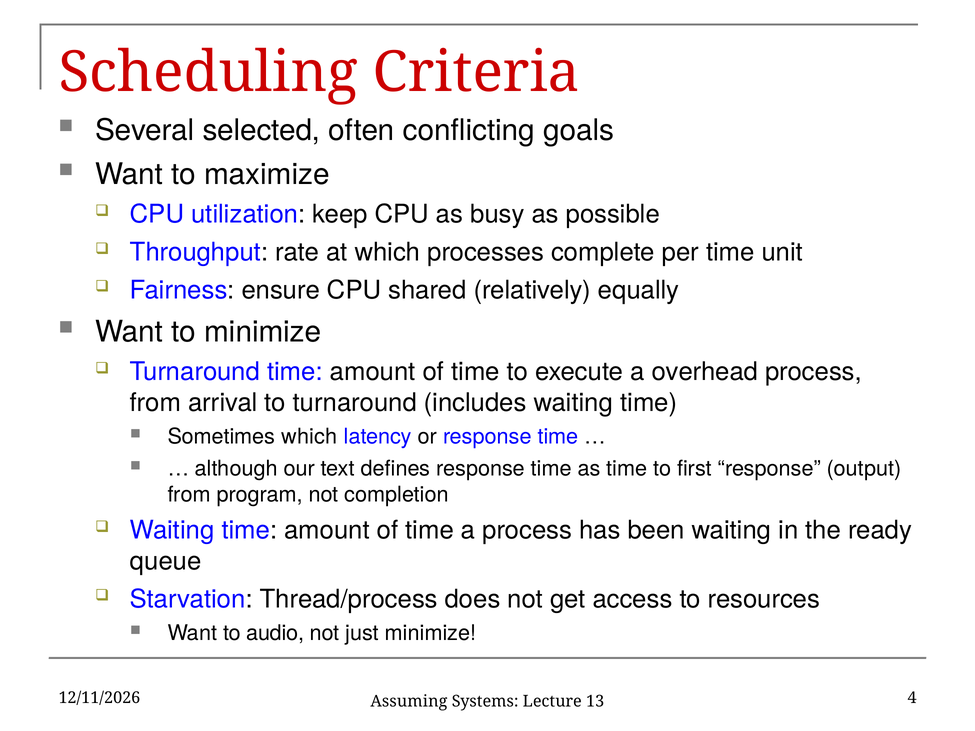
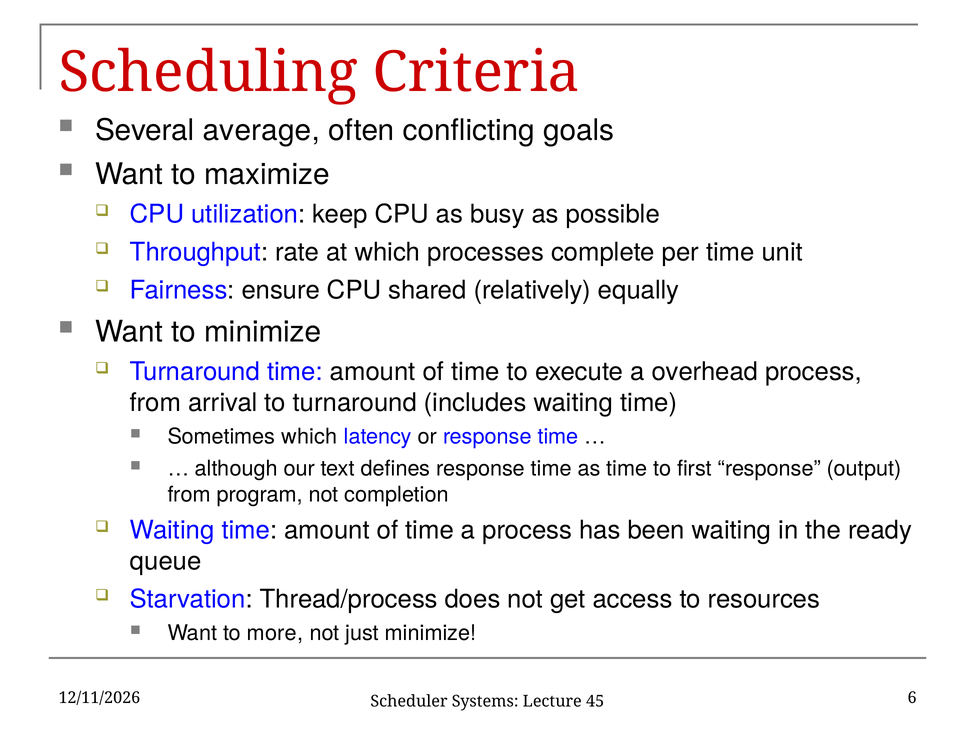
selected: selected -> average (261, 130)
audio: audio -> more (275, 633)
4: 4 -> 6 (912, 698)
Assuming: Assuming -> Scheduler (409, 701)
13: 13 -> 45 (595, 701)
